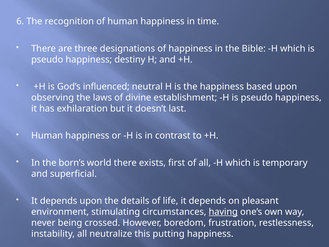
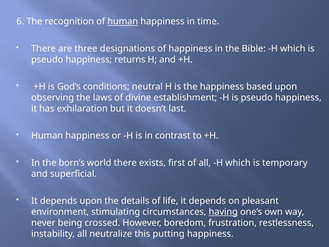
human underline: none -> present (123, 21)
destiny: destiny -> returns (130, 59)
influenced: influenced -> conditions (106, 87)
